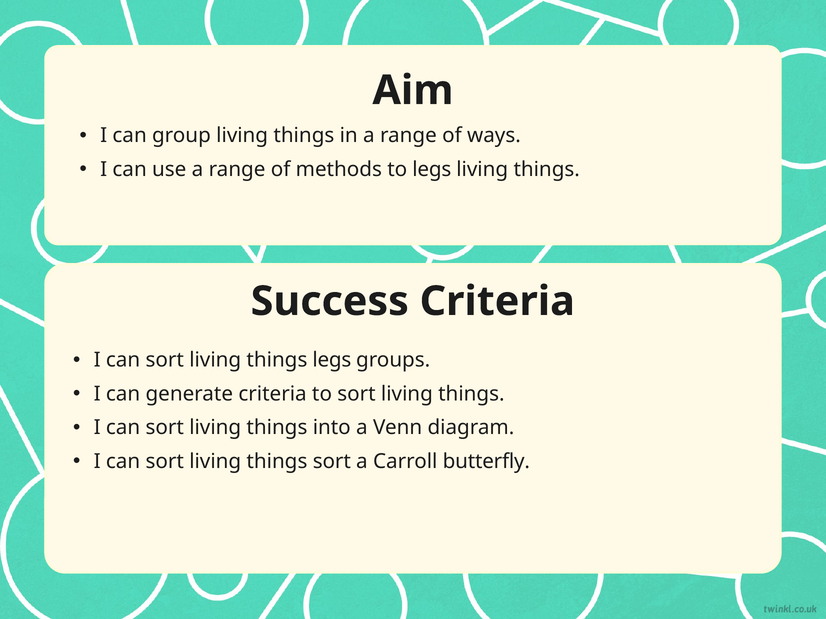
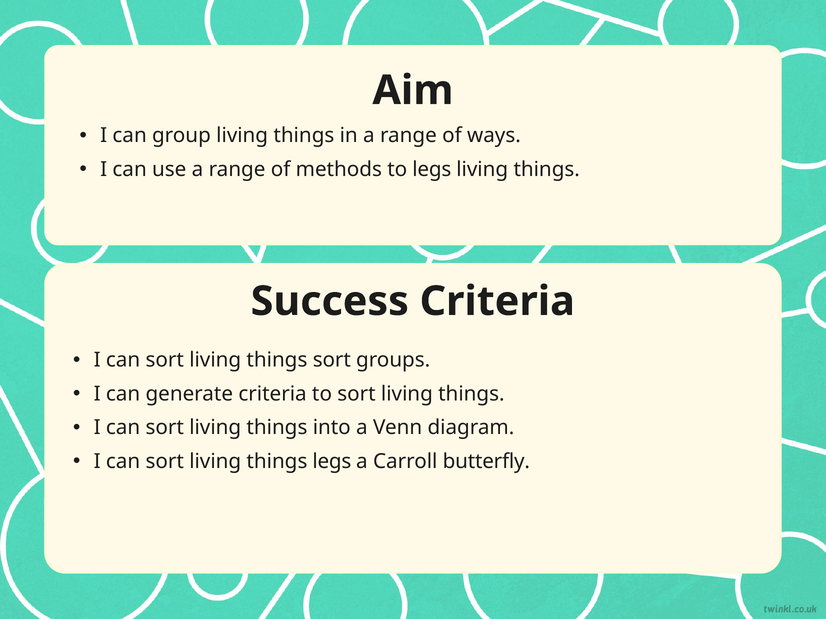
things legs: legs -> sort (332, 360)
things sort: sort -> legs (332, 462)
